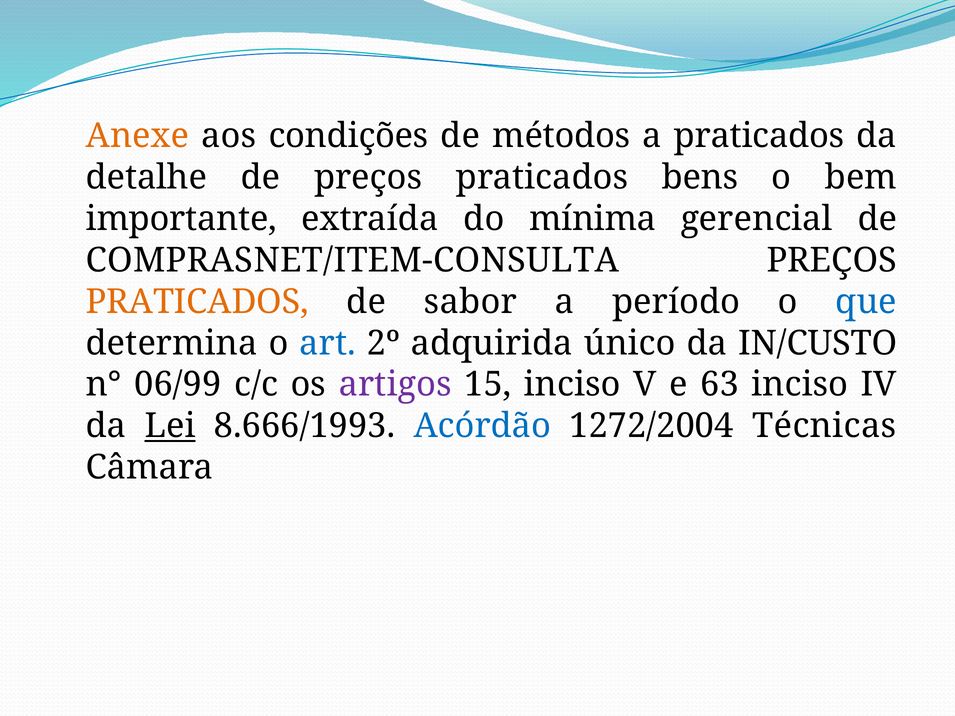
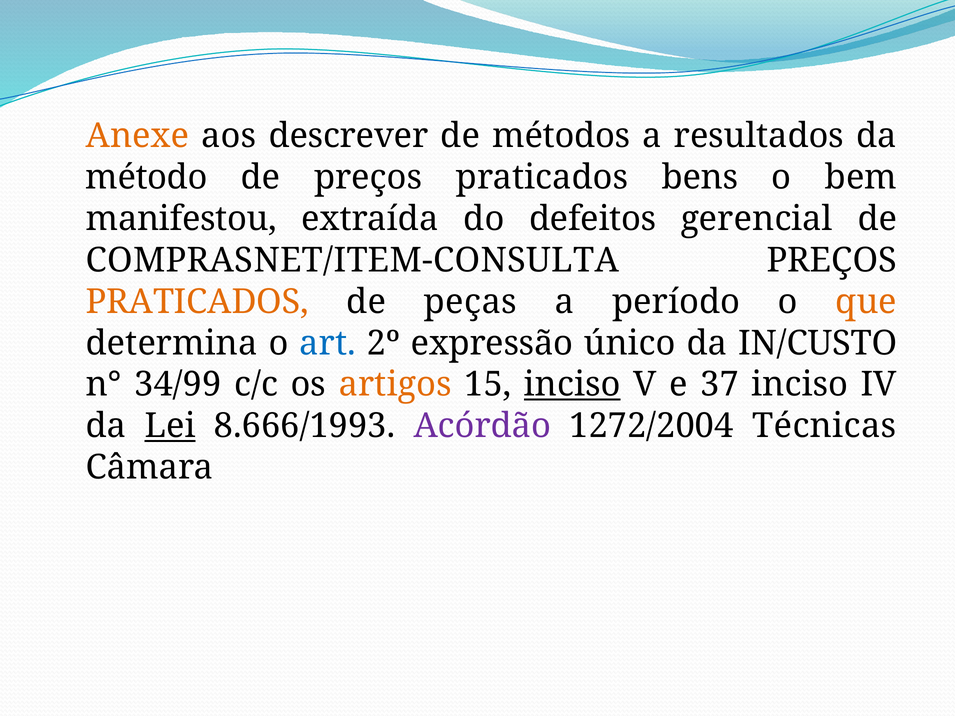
condições: condições -> descrever (349, 136)
a praticados: praticados -> resultados (759, 136)
detalhe: detalhe -> método (147, 177)
importante: importante -> manifestou (181, 219)
mínima: mínima -> defeitos (593, 219)
sabor: sabor -> peças (470, 302)
que colour: blue -> orange (866, 302)
adquirida: adquirida -> expressão (492, 343)
06/99: 06/99 -> 34/99 (178, 385)
artigos colour: purple -> orange (395, 385)
inciso underline: none -> present (572, 385)
63: 63 -> 37 (720, 385)
Acórdão colour: blue -> purple (482, 426)
